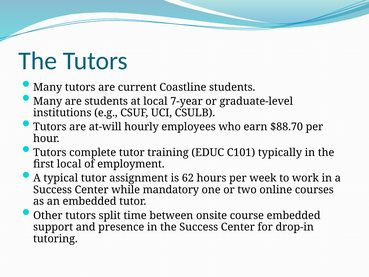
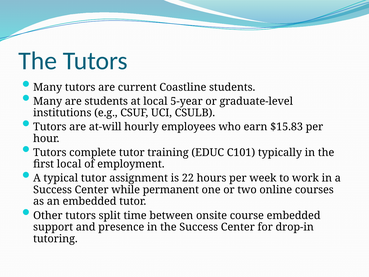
7-year: 7-year -> 5-year (186, 101)
$88.70: $88.70 -> $15.83 (287, 127)
62: 62 -> 22 (188, 178)
mandatory: mandatory -> permanent (171, 190)
